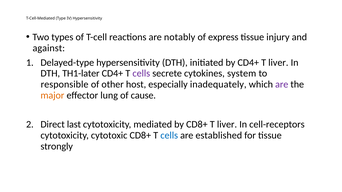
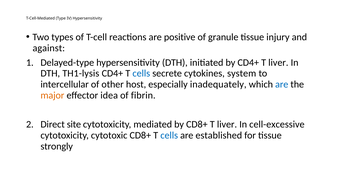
notably: notably -> positive (180, 37)
express: express -> granule (223, 37)
TH1-later: TH1-later -> TH1-lysis (81, 74)
cells colour: purple -> blue (141, 74)
responsible: responsible -> intercellular (65, 85)
are colour: purple -> blue (282, 85)
lung: lung -> idea (109, 96)
cause: cause -> fibrin (143, 96)
last: last -> site (74, 125)
cell-receptors: cell-receptors -> cell-excessive (277, 125)
